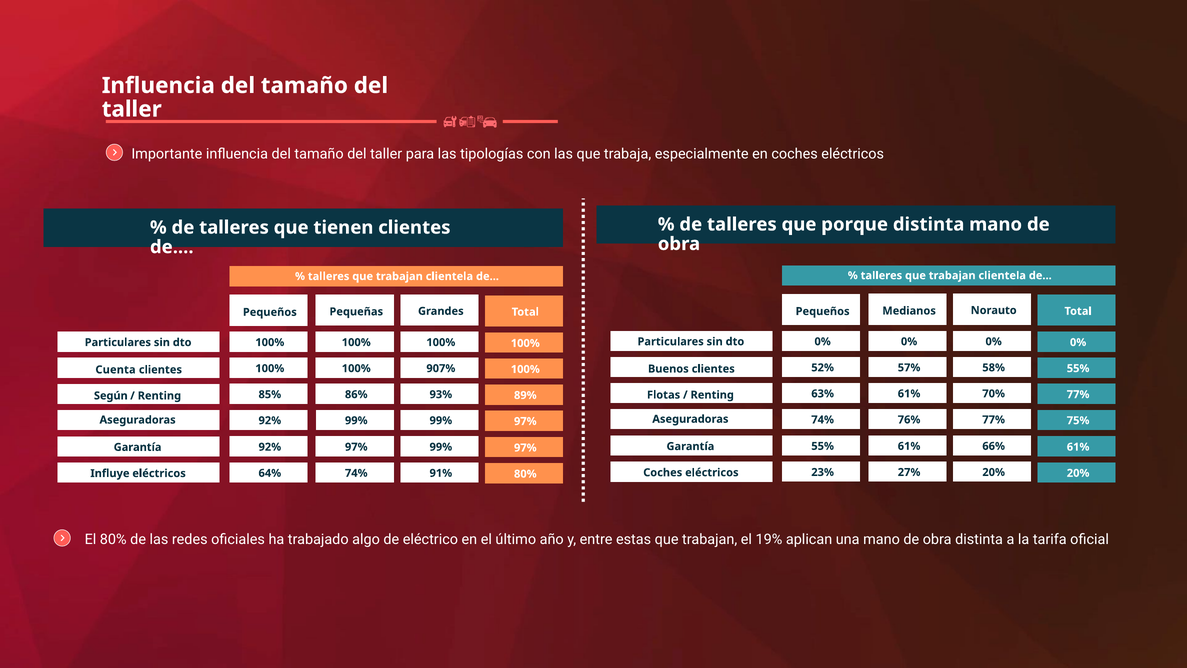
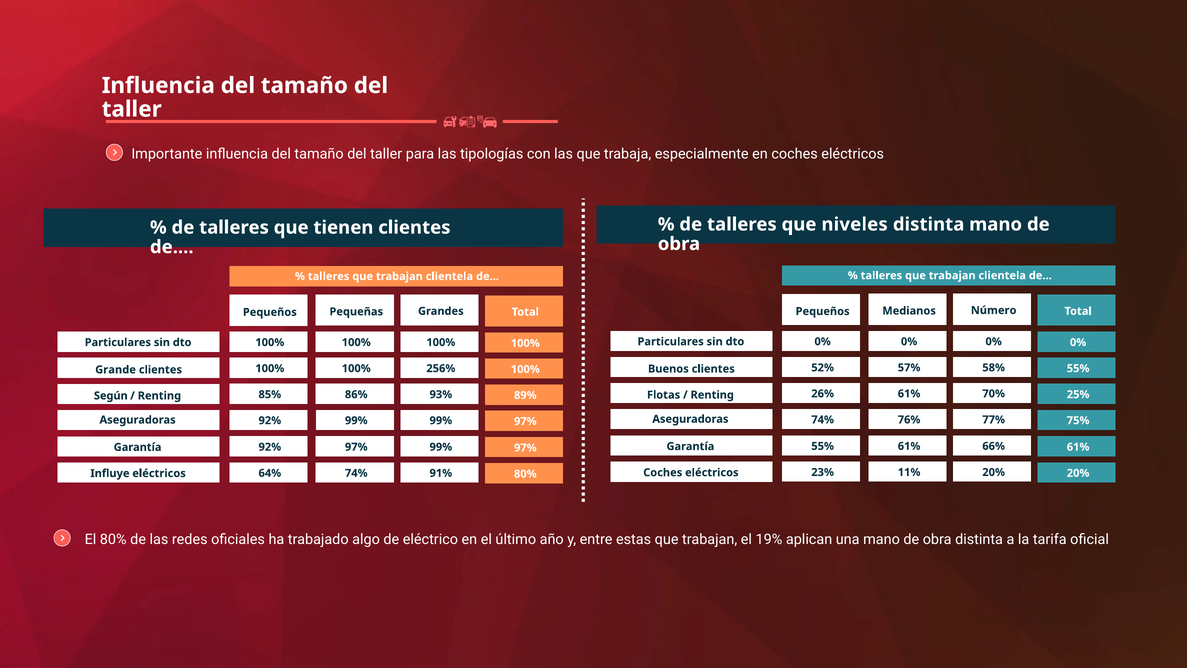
porque: porque -> niveles (855, 224)
Norauto: Norauto -> Número (994, 310)
907%: 907% -> 256% (441, 368)
Cuenta: Cuenta -> Grande (116, 370)
63%: 63% -> 26% (823, 394)
77%: 77% -> 25% (1078, 394)
27%: 27% -> 11% (909, 472)
